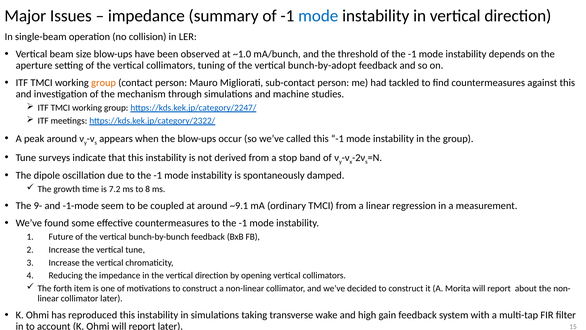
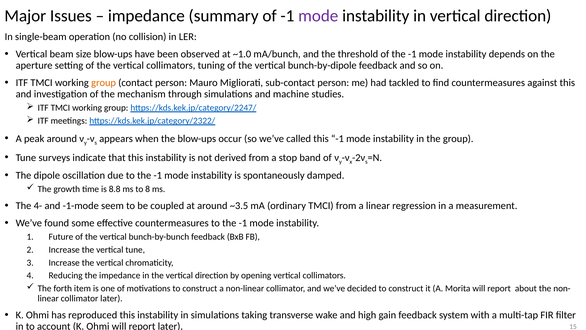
mode colour: blue -> purple (318, 16)
bunch-by-adopt: bunch-by-adopt -> bunch-by-dipole (322, 65)
7.2: 7.2 -> 8.8 (115, 189)
9-: 9- -> 4- (38, 206)
~9.1: ~9.1 -> ~3.5 (239, 206)
